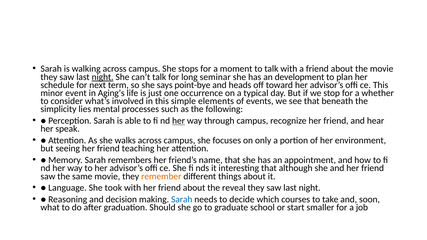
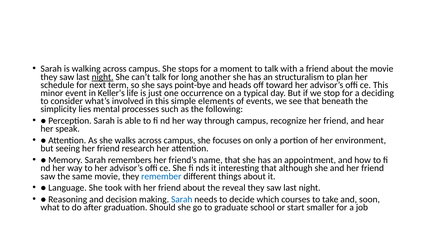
seminar: seminar -> another (215, 77)
development: development -> structuralism (300, 77)
Aging’s: Aging’s -> Keller’s (111, 93)
whether: whether -> deciding (378, 93)
her underline: present -> none (179, 121)
teaching: teaching -> research (138, 149)
remember colour: orange -> blue (161, 176)
